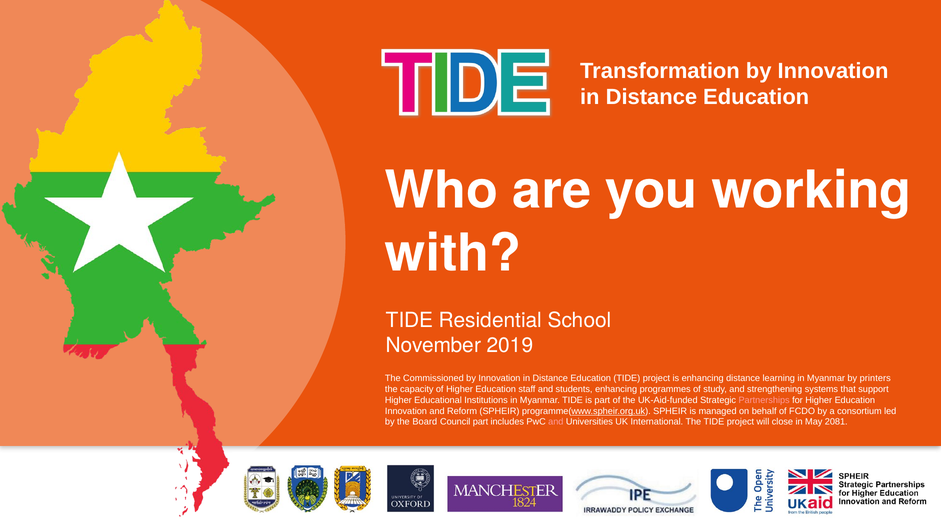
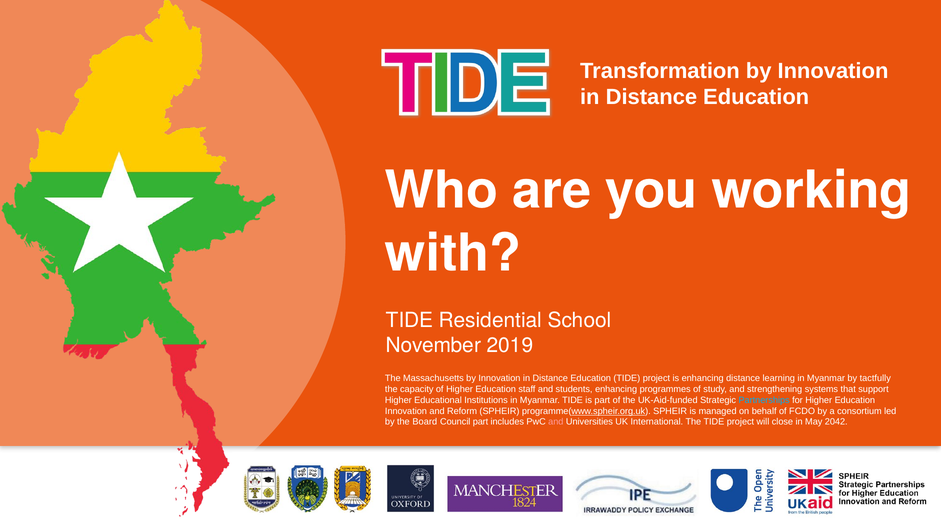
Commissioned: Commissioned -> Massachusetts (433, 378)
printers: printers -> tactfully (875, 378)
Partnerships colour: pink -> light blue (764, 400)
2081: 2081 -> 2042 (836, 422)
